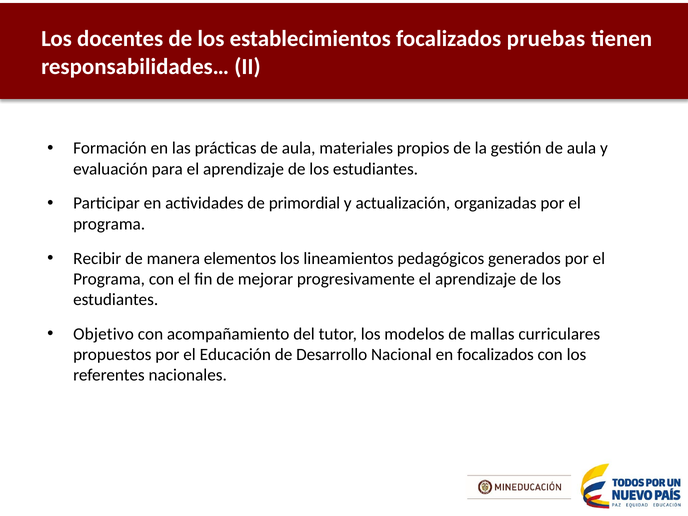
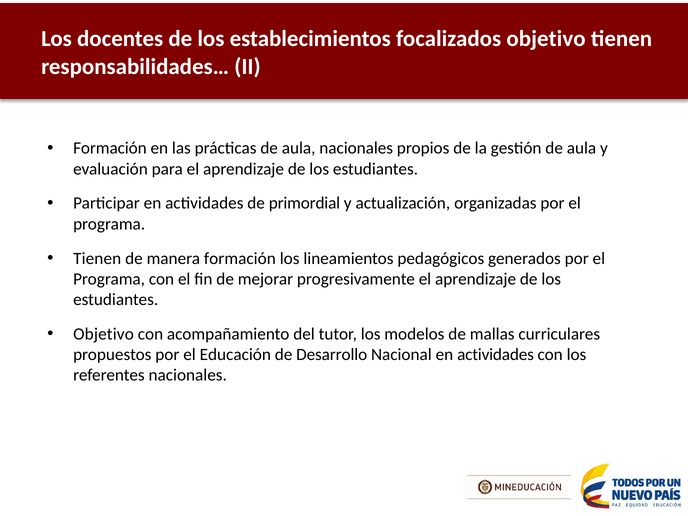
focalizados pruebas: pruebas -> objetivo (546, 39)
aula materiales: materiales -> nacionales (356, 148)
Recibir: Recibir -> Tienen (97, 258)
manera elementos: elementos -> formación (240, 258)
Nacional en focalizados: focalizados -> actividades (495, 355)
